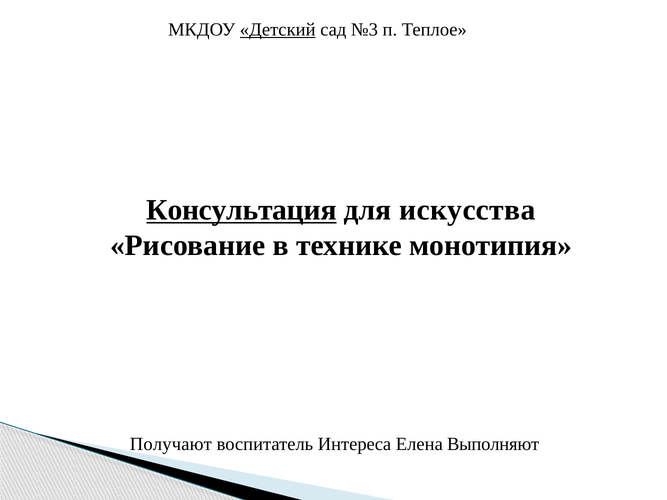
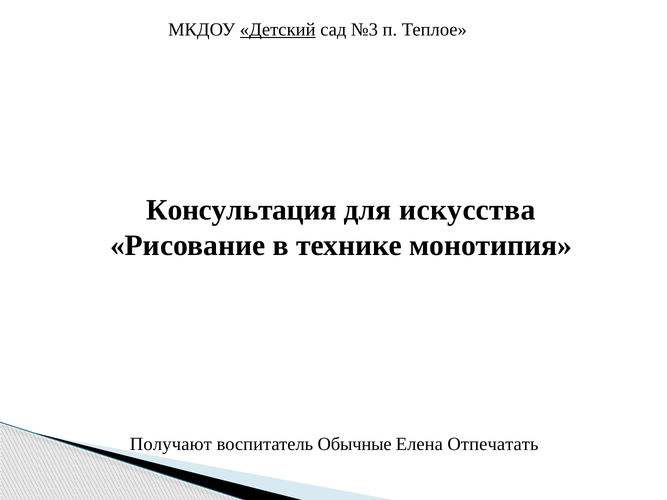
Консультация underline: present -> none (241, 210)
Интереса: Интереса -> Обычные (355, 444)
Выполняют: Выполняют -> Отпечатать (493, 444)
